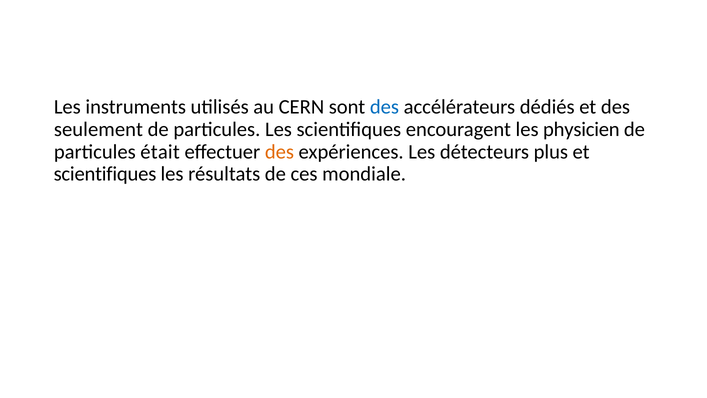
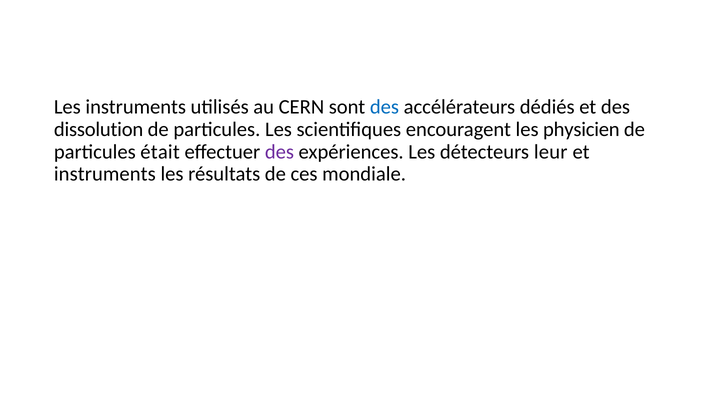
seulement: seulement -> dissolution (99, 129)
des colour: orange -> purple (279, 152)
plus: plus -> leur (551, 152)
scientifiques: scientifiques -> instruments (105, 174)
